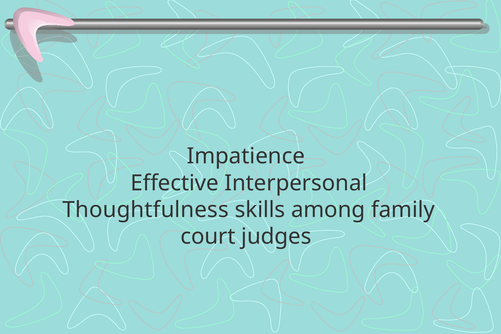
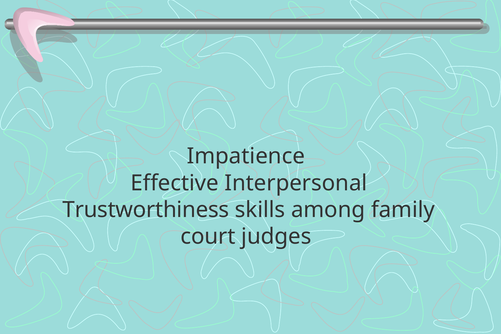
Thoughtfulness: Thoughtfulness -> Trustworthiness (146, 210)
